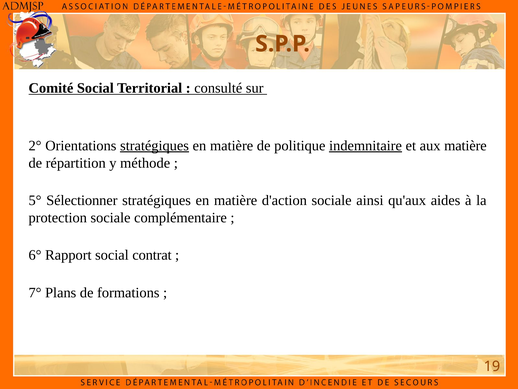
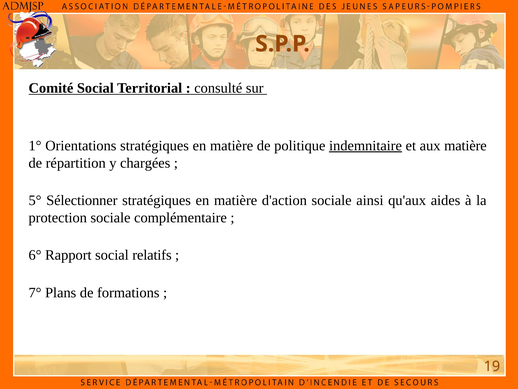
2°: 2° -> 1° (35, 146)
stratégiques underline: present -> none (155, 146)
méthode: méthode -> chargées (145, 163)
contrat: contrat -> relatifs (152, 255)
